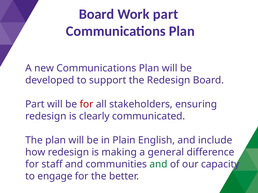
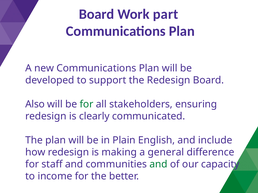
Part: Part -> Also (35, 104)
for colour: red -> green (87, 104)
engage: engage -> income (55, 177)
